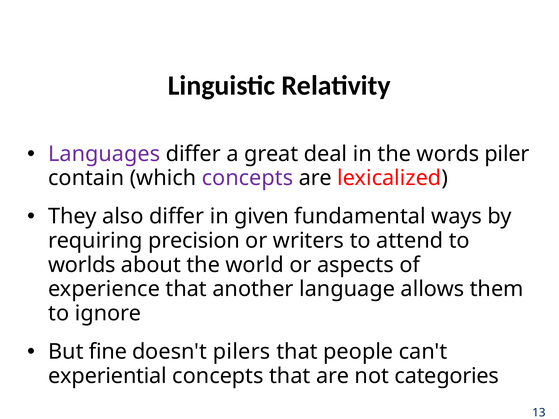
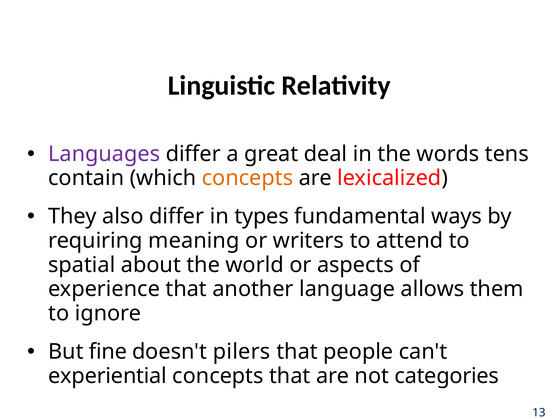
piler: piler -> tens (507, 154)
concepts colour: purple -> orange (247, 178)
given: given -> types (262, 216)
precision: precision -> meaning (194, 241)
worlds: worlds -> spatial (82, 265)
